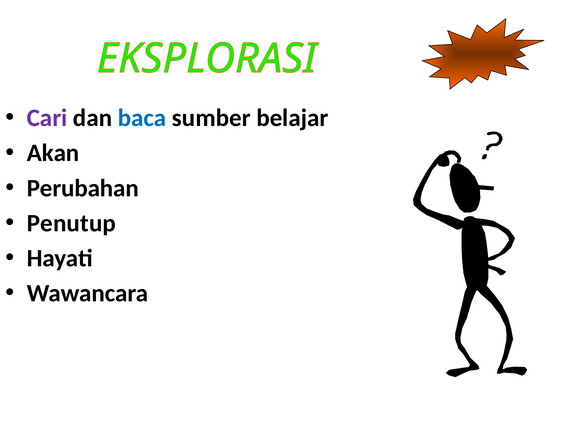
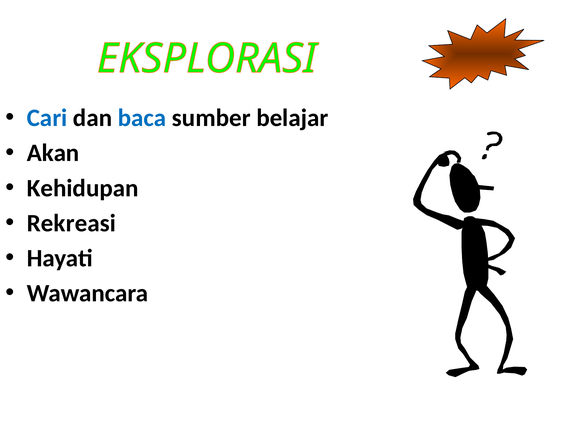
Cari colour: purple -> blue (47, 118)
Perubahan: Perubahan -> Kehidupan (83, 188)
Penutup: Penutup -> Rekreasi (71, 223)
